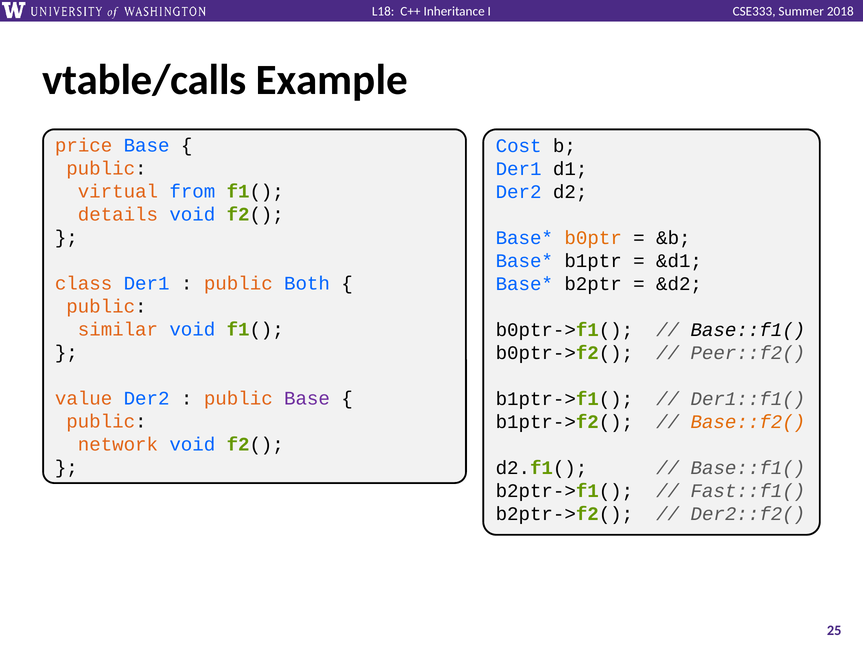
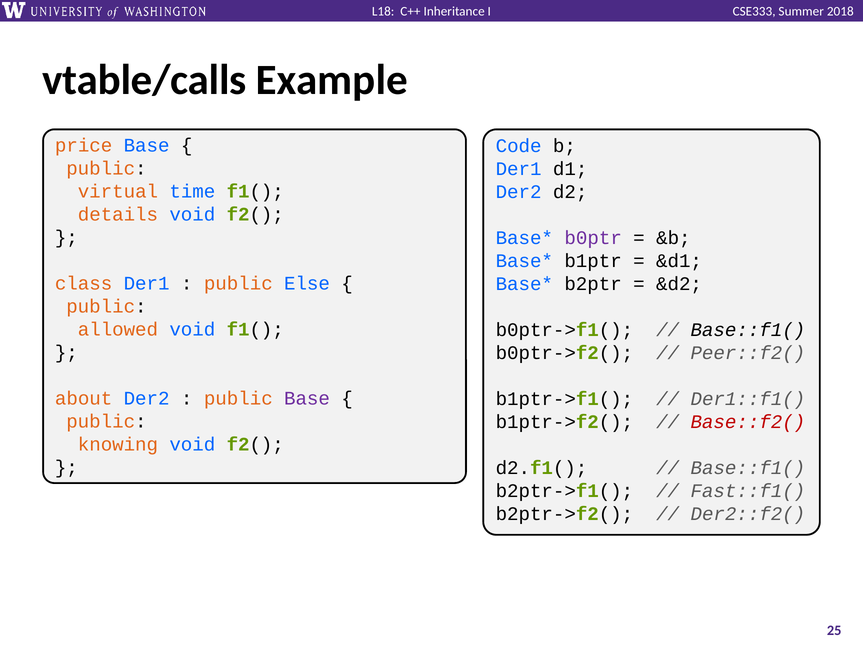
Cost: Cost -> Code (519, 146)
from: from -> time (192, 191)
b0ptr colour: orange -> purple (593, 238)
Both: Both -> Else (307, 283)
similar: similar -> allowed (118, 329)
value: value -> about (84, 399)
Base::f2( colour: orange -> red (748, 422)
network: network -> knowing (118, 445)
